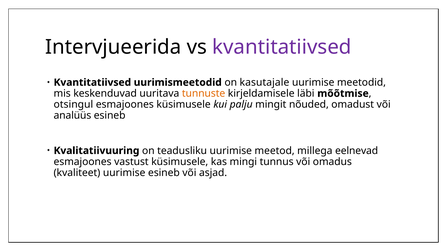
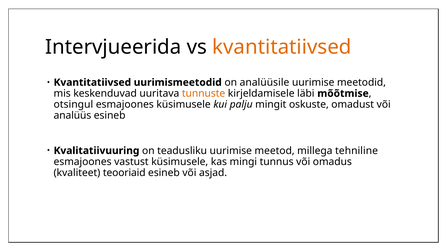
kvantitatiivsed colour: purple -> orange (282, 47)
kasutajale: kasutajale -> analüüsile (264, 83)
nõuded: nõuded -> oskuste (309, 105)
eelnevad: eelnevad -> tehniline (357, 151)
kvaliteet uurimise: uurimise -> teooriaid (124, 173)
